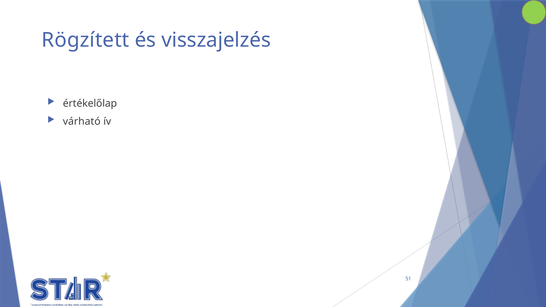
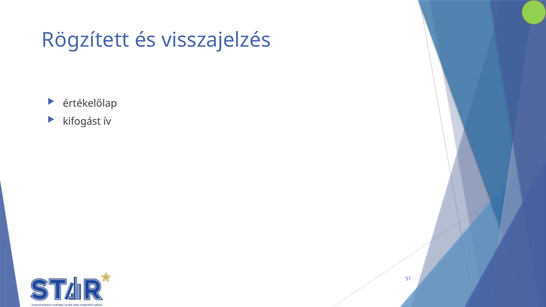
várható: várható -> kifogást (82, 121)
